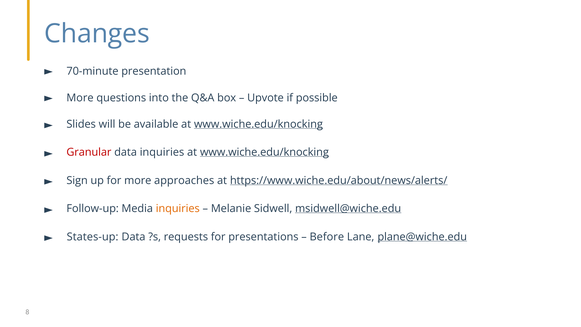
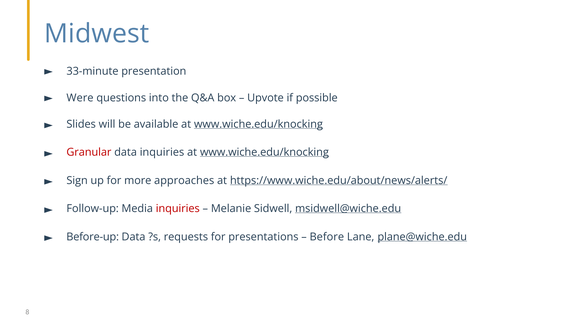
Changes: Changes -> Midwest (97, 34)
70-minute: 70-minute -> 33-minute (92, 71)
More: More -> Were (80, 98)
inquiries colour: orange -> red (178, 208)
States-up: States-up -> Before-up (93, 237)
